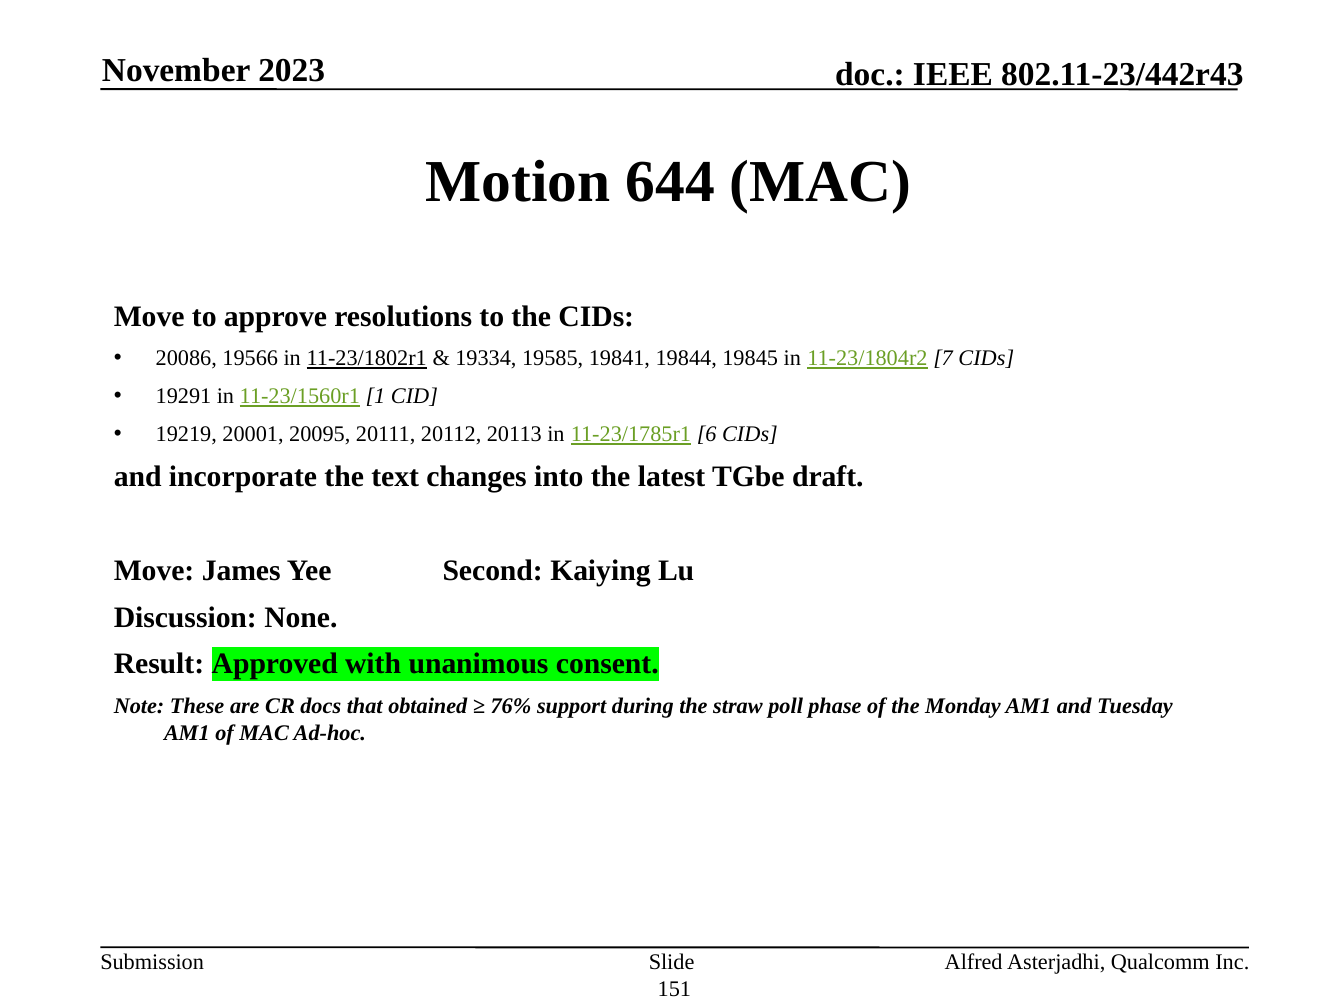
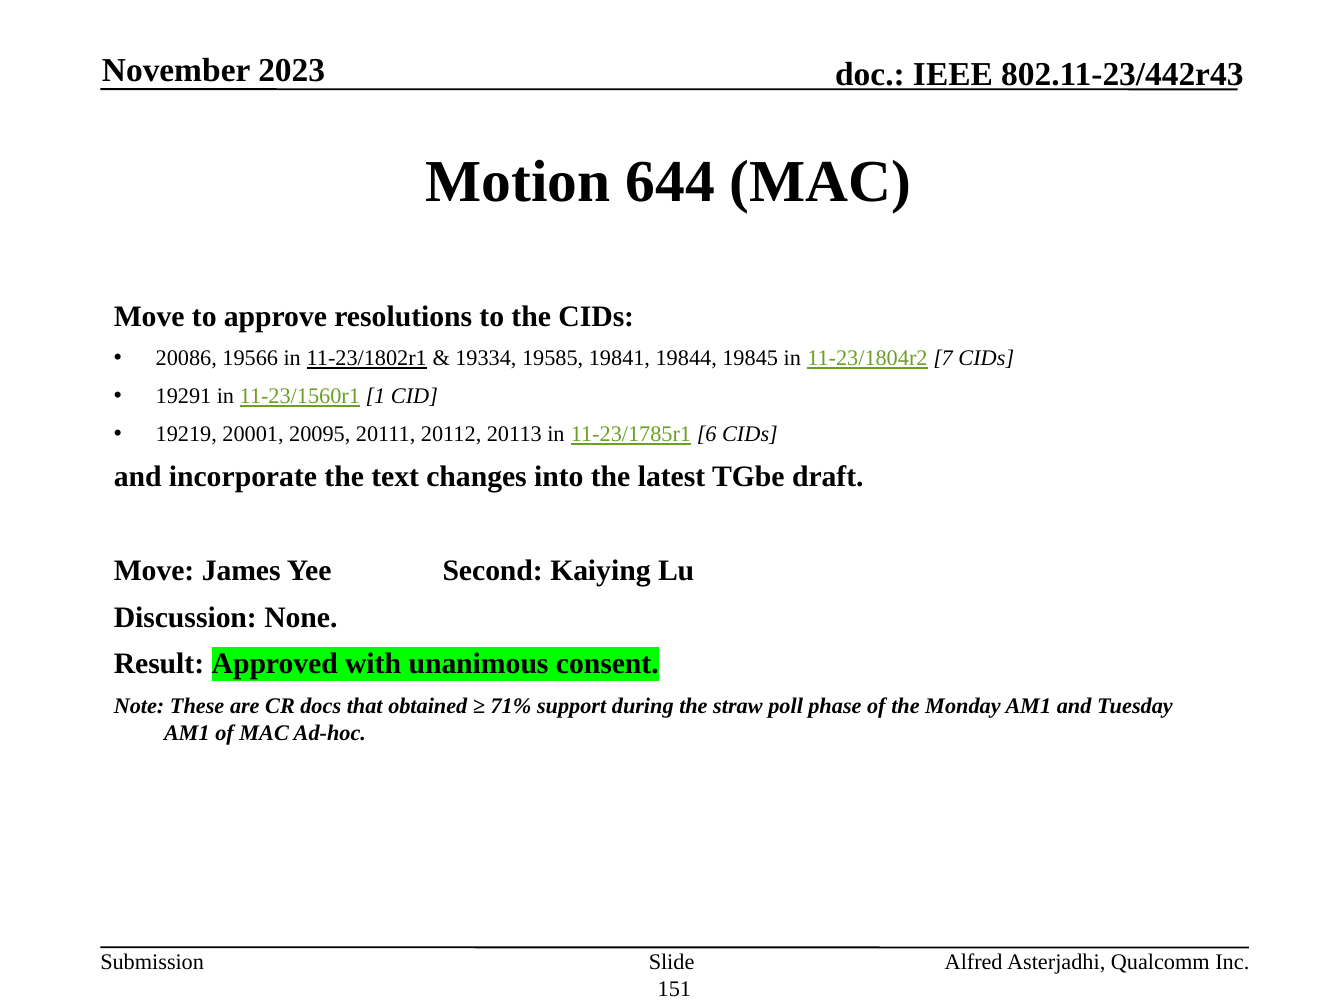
76%: 76% -> 71% (511, 706)
